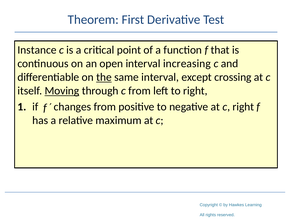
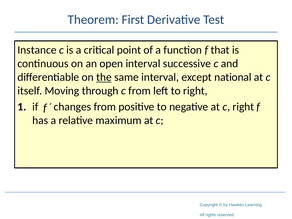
increasing: increasing -> successive (187, 64)
crossing: crossing -> national (233, 77)
Moving underline: present -> none (62, 91)
